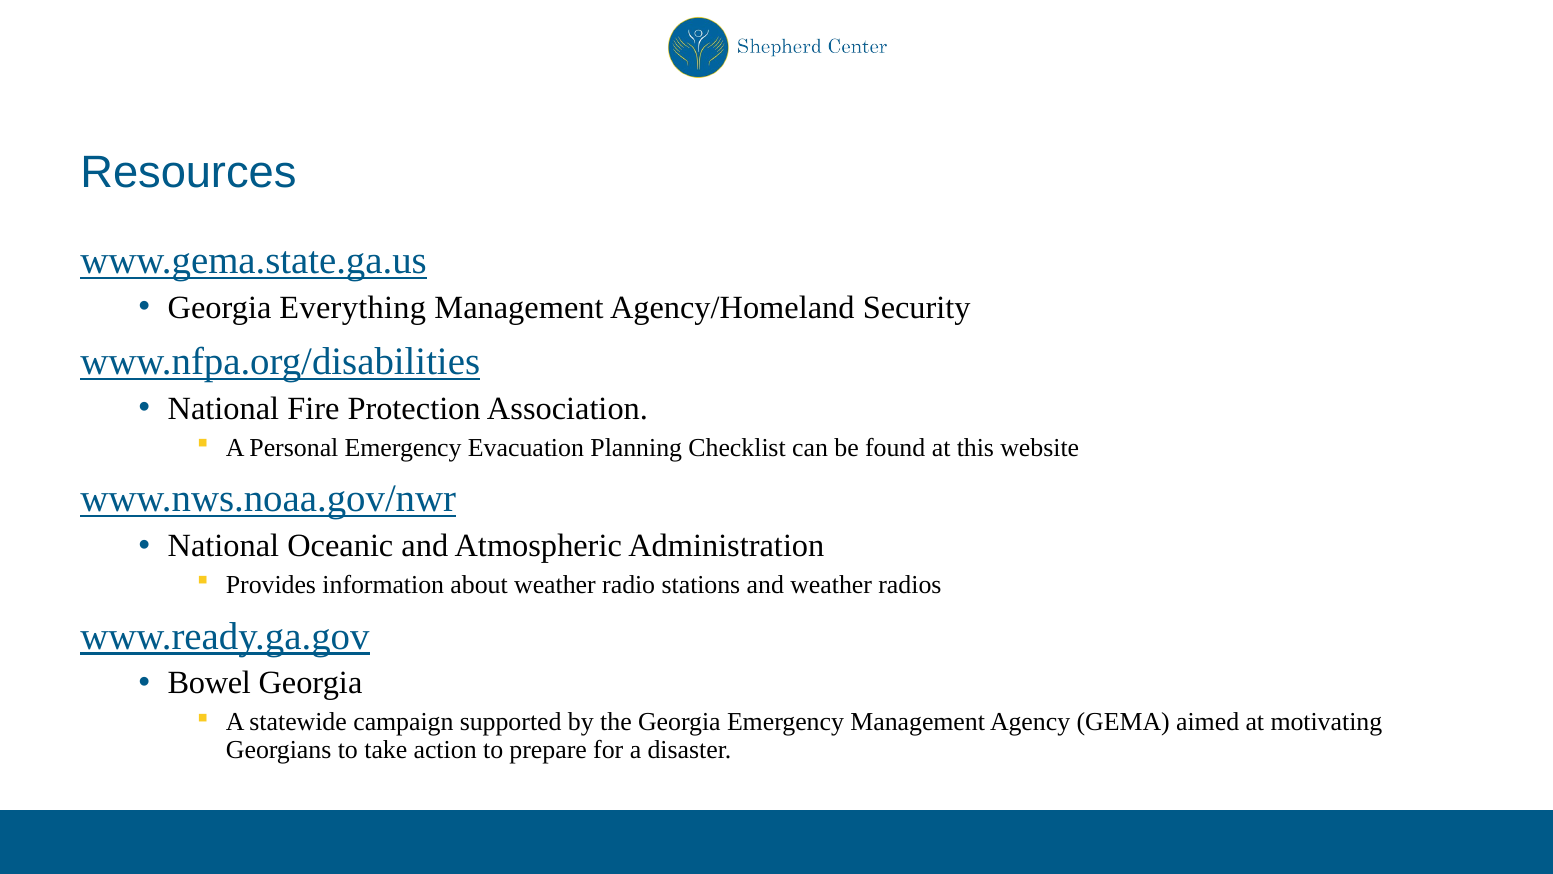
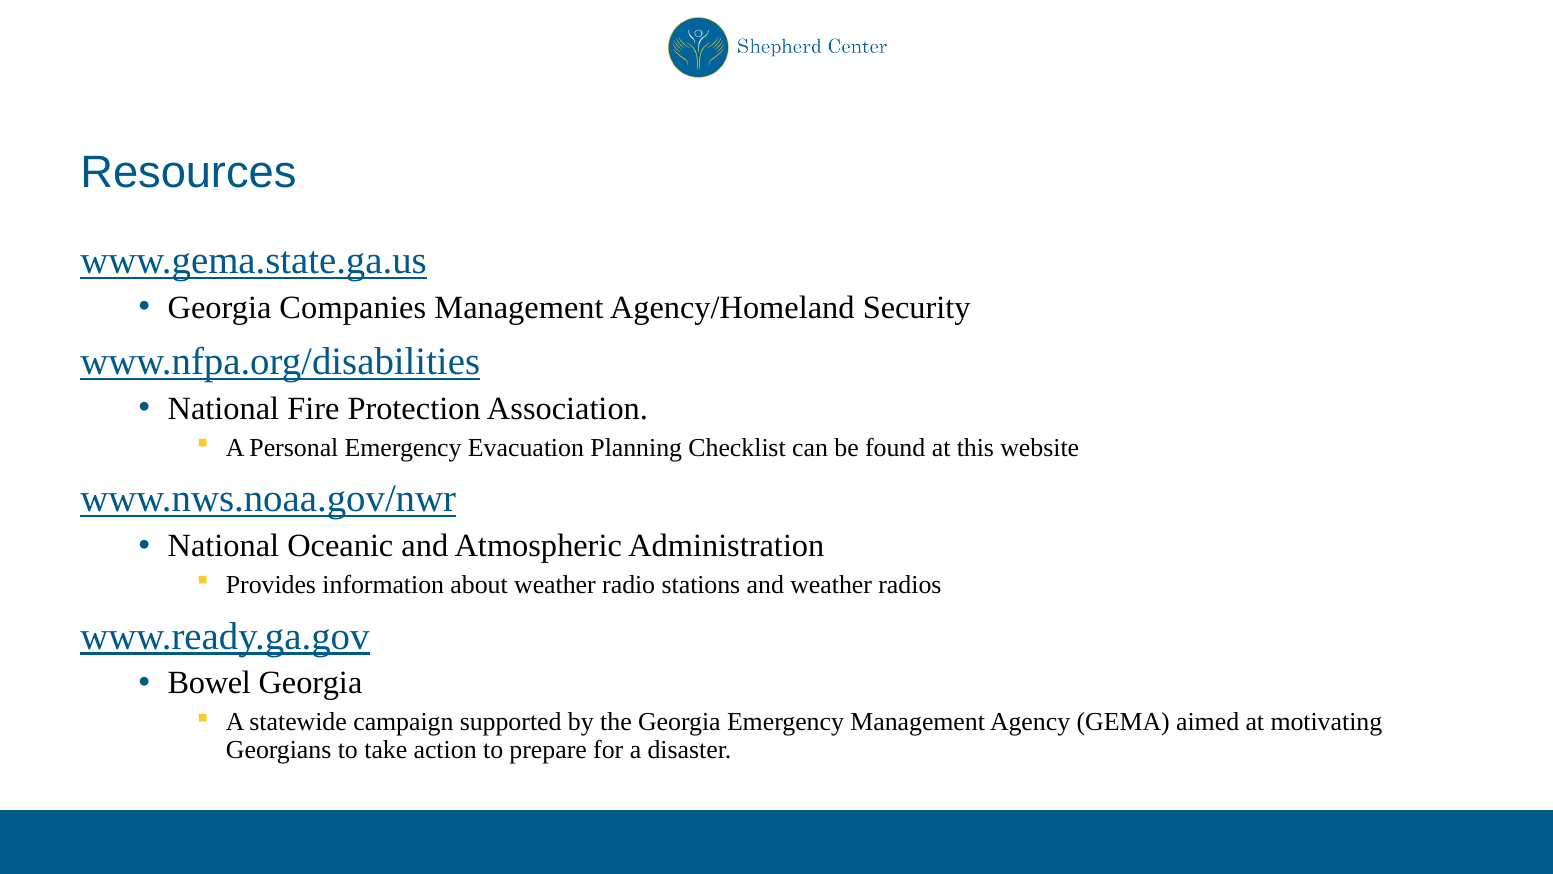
Everything: Everything -> Companies (353, 307)
